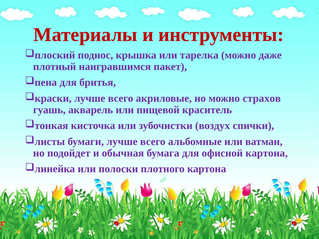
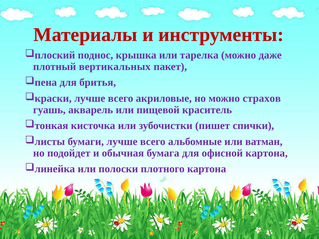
наигравшимся: наигравшимся -> вертикальных (115, 67)
воздух: воздух -> пишет (213, 126)
